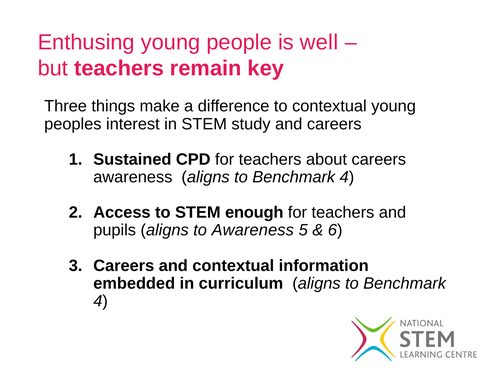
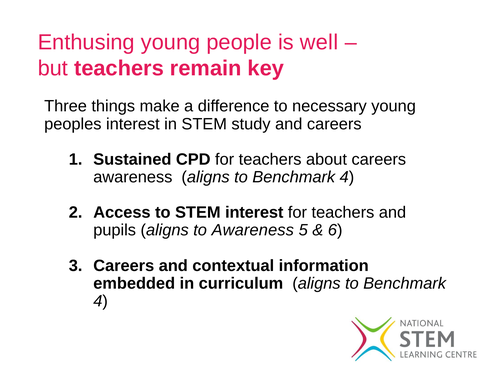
to contextual: contextual -> necessary (329, 106)
STEM enough: enough -> interest (254, 213)
